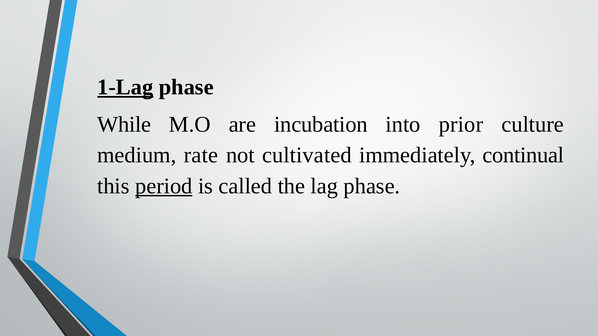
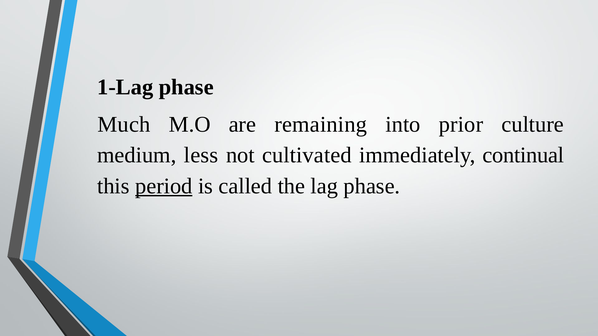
1-Lag underline: present -> none (125, 87)
While: While -> Much (124, 124)
incubation: incubation -> remaining (321, 124)
rate: rate -> less (201, 155)
